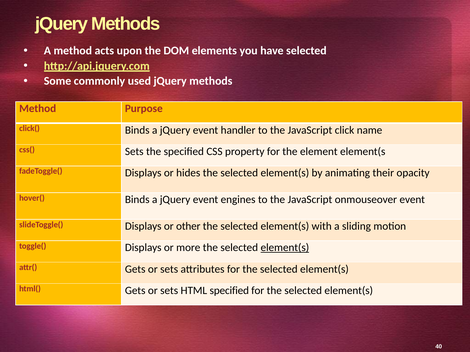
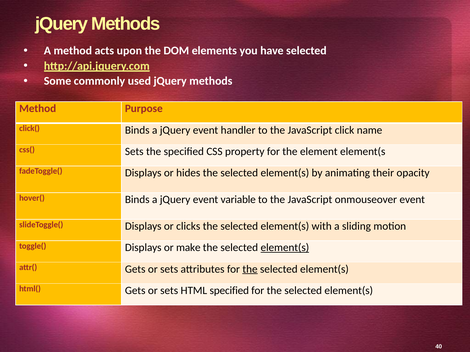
engines: engines -> variable (238, 200)
other: other -> clicks (188, 227)
more: more -> make (188, 248)
the underline: none -> present (250, 269)
